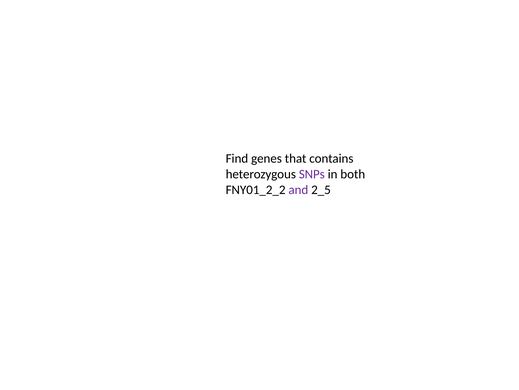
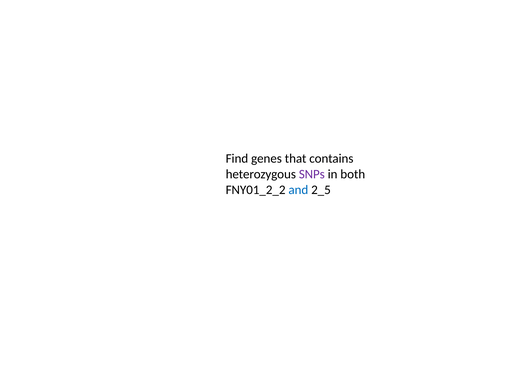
and colour: purple -> blue (298, 189)
